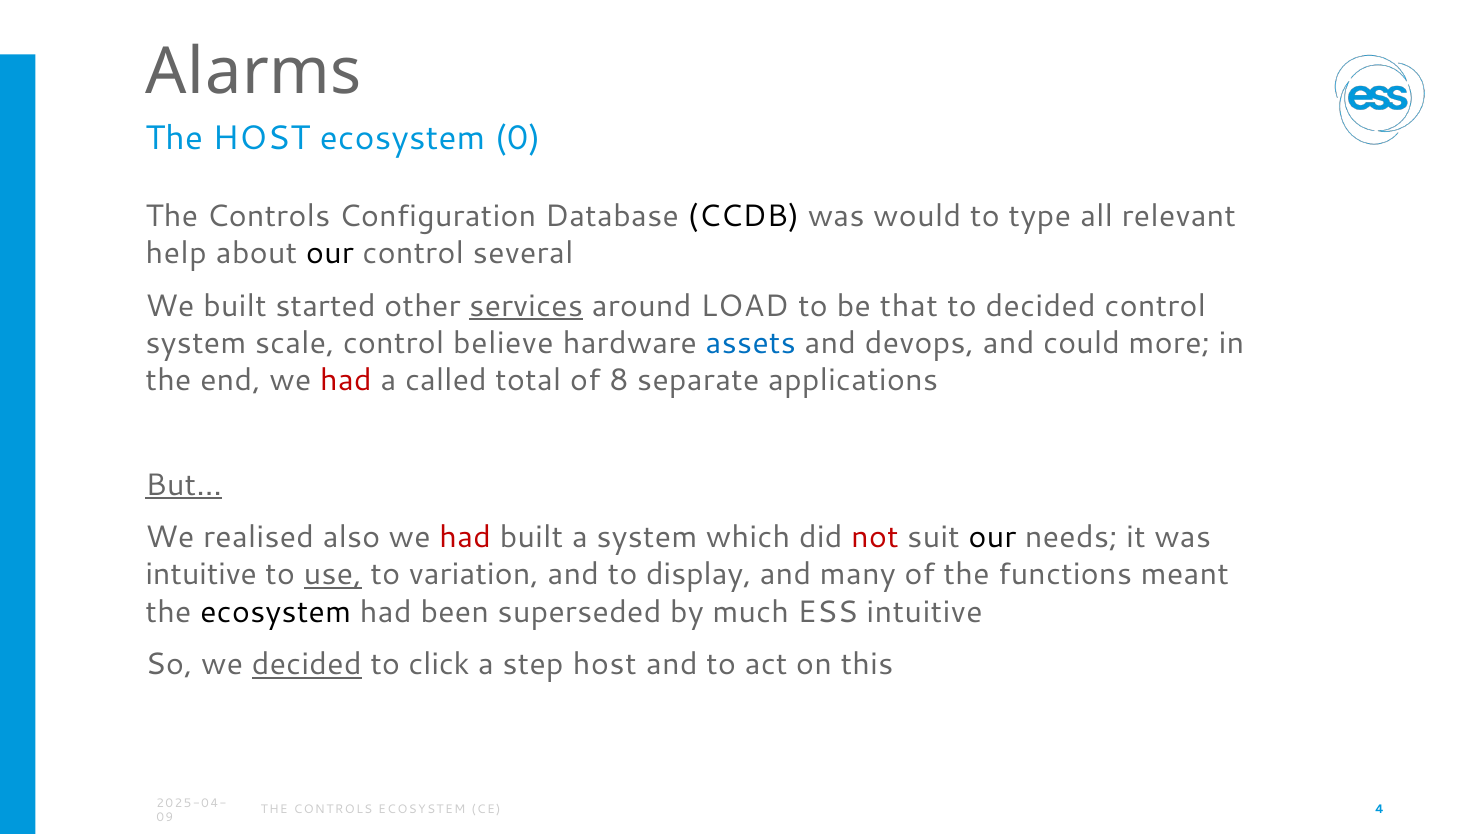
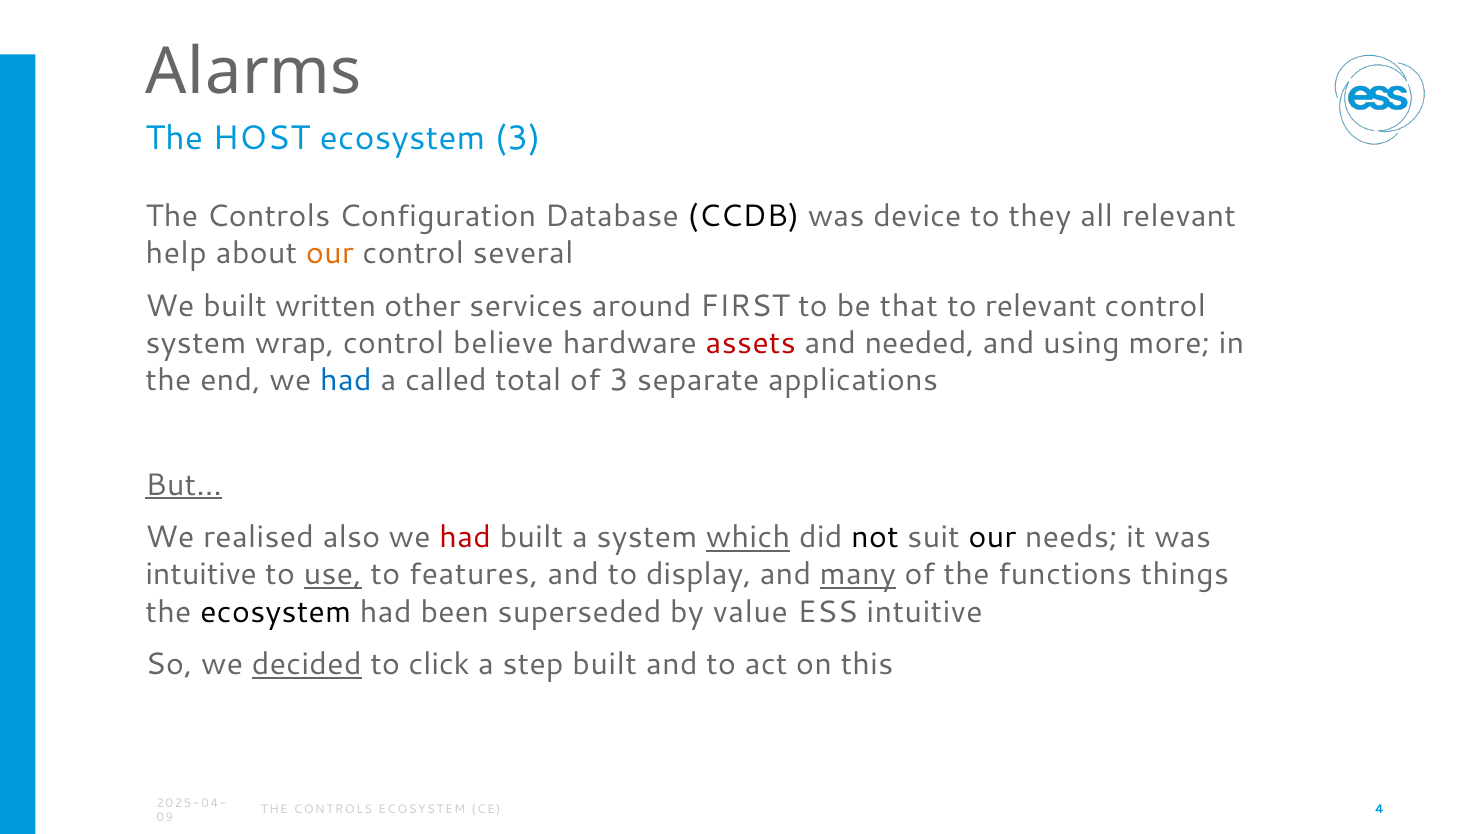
ecosystem 0: 0 -> 3 (518, 138)
would: would -> device (917, 216)
type: type -> they (1040, 216)
our colour: black -> orange (330, 253)
started: started -> written (326, 306)
services underline: present -> none (526, 306)
LOAD: LOAD -> FIRST (745, 306)
to decided: decided -> relevant (1041, 306)
scale: scale -> wrap (295, 343)
assets colour: blue -> red (751, 343)
devops: devops -> needed (920, 343)
could: could -> using (1081, 343)
had colour: red -> blue (346, 380)
of 8: 8 -> 3 (619, 380)
which underline: none -> present (748, 537)
not colour: red -> black (875, 537)
variation: variation -> features (474, 574)
many underline: none -> present (858, 574)
meant: meant -> things (1185, 574)
much: much -> value (751, 612)
step host: host -> built (605, 664)
